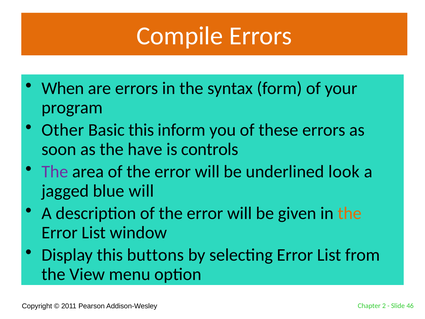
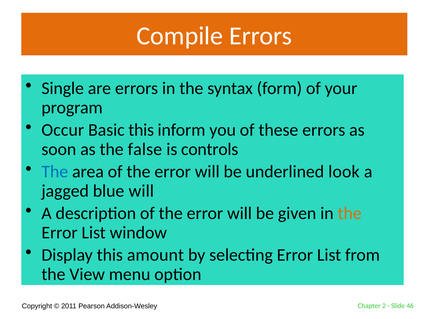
When: When -> Single (63, 88)
Other: Other -> Occur (63, 130)
have: have -> false (145, 149)
The colour: purple -> blue (55, 172)
buttons: buttons -> amount (155, 255)
